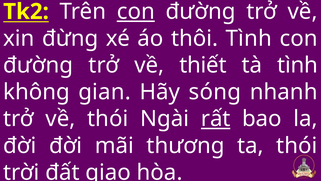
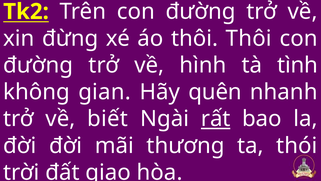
con underline: present -> none (136, 12)
thôi Tình: Tình -> Thôi (249, 38)
thiết: thiết -> hình (203, 65)
sóng: sóng -> quên (215, 92)
về thói: thói -> biết (108, 119)
